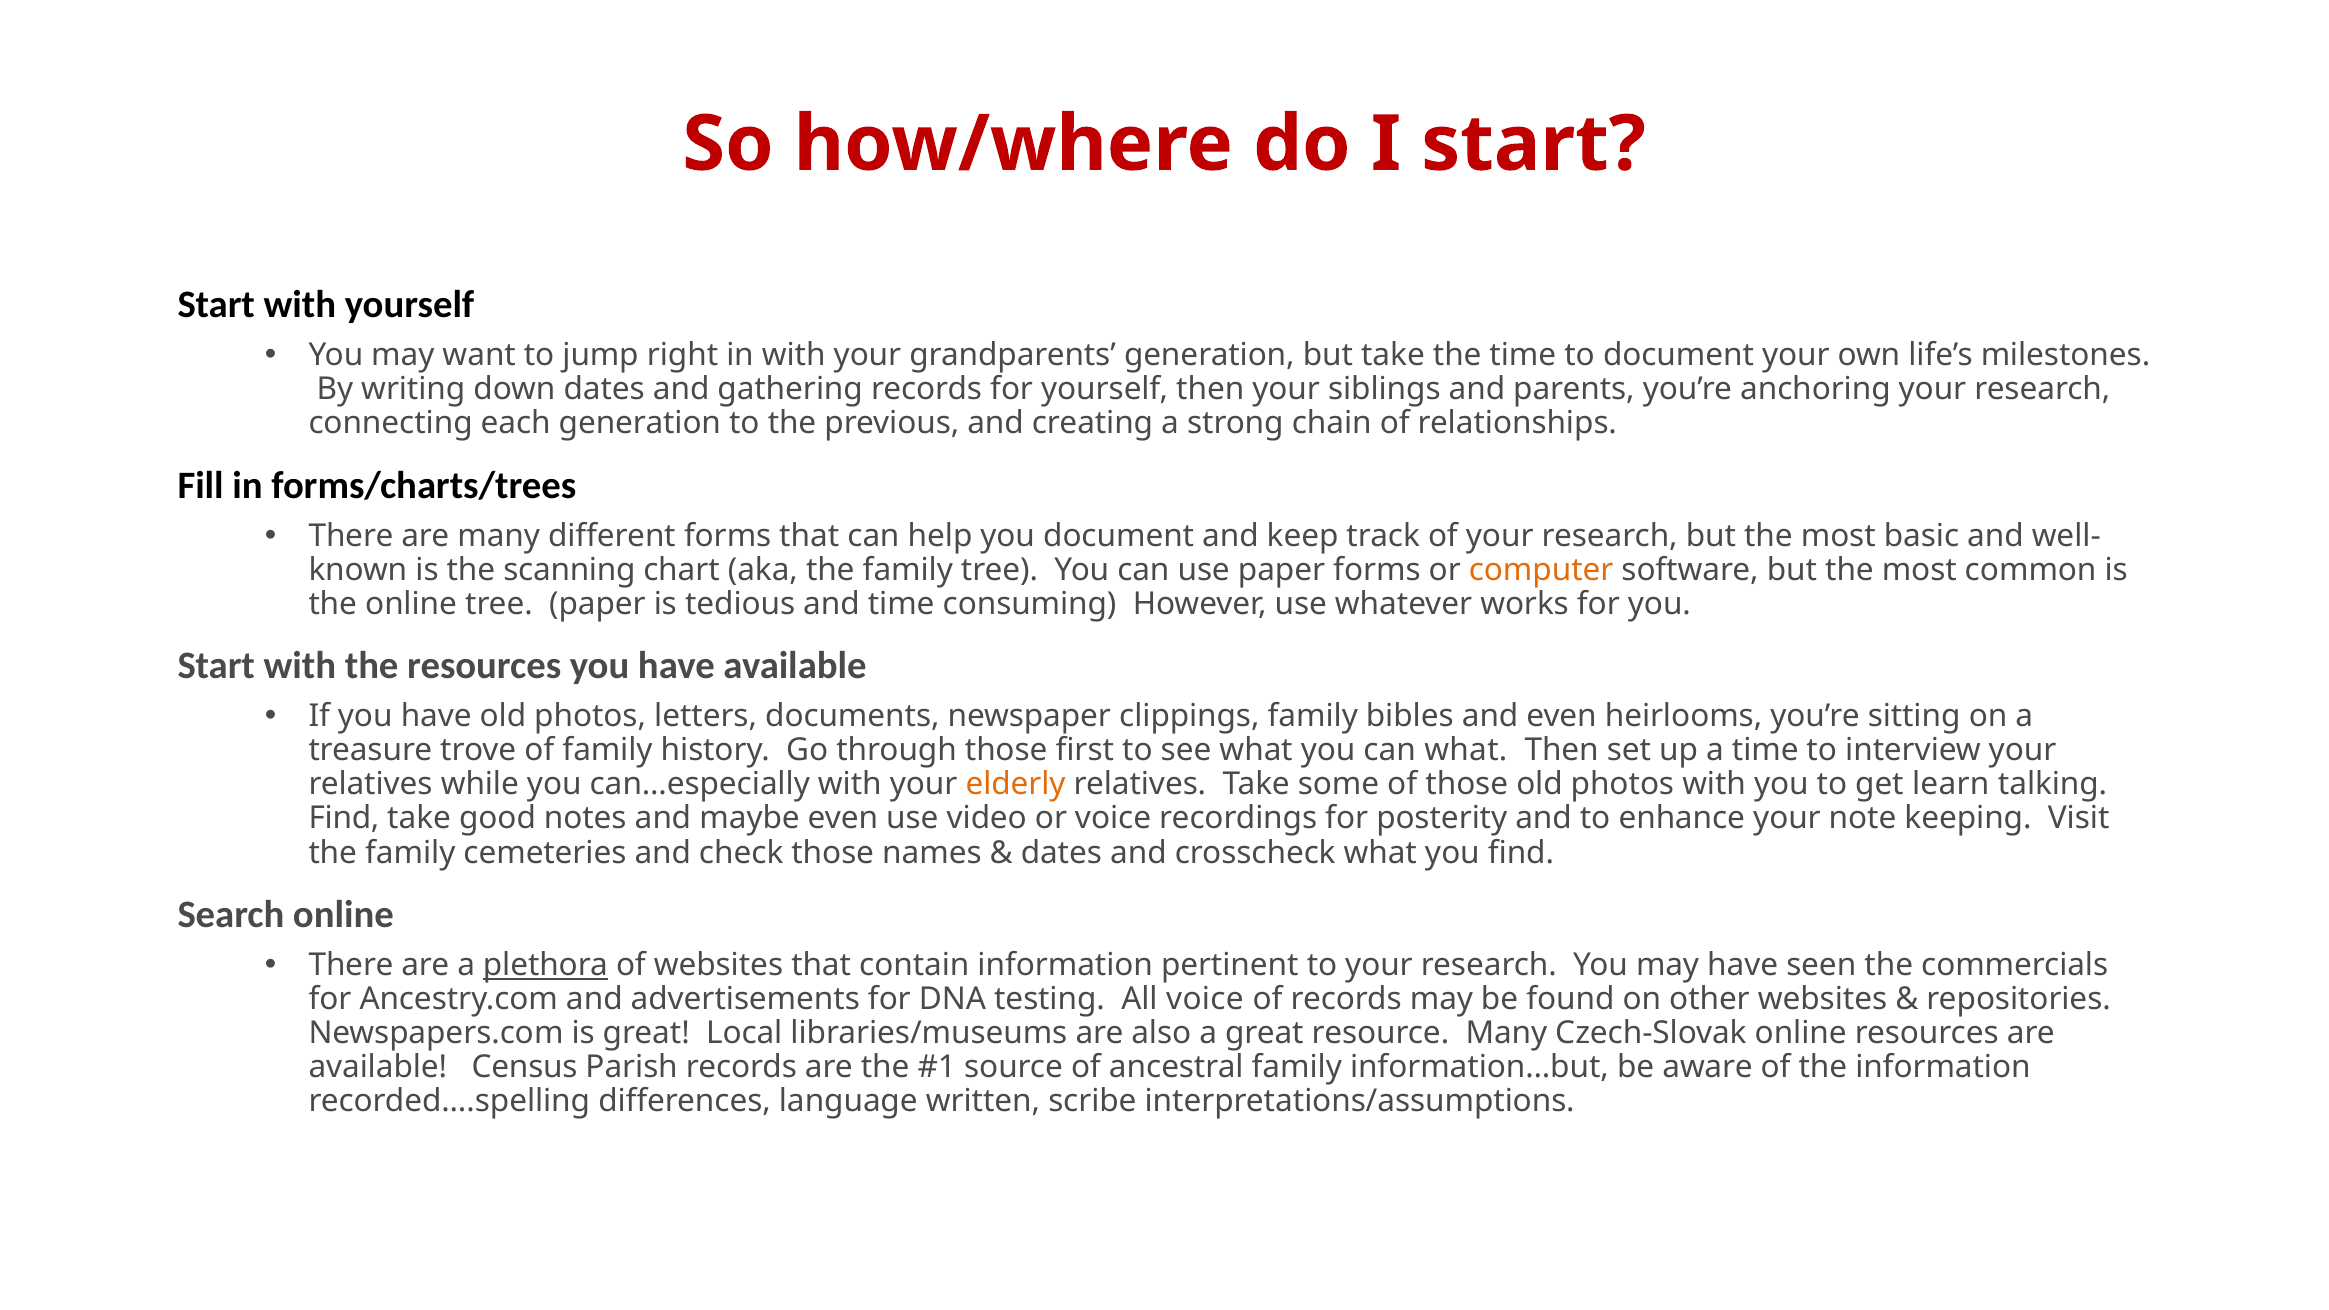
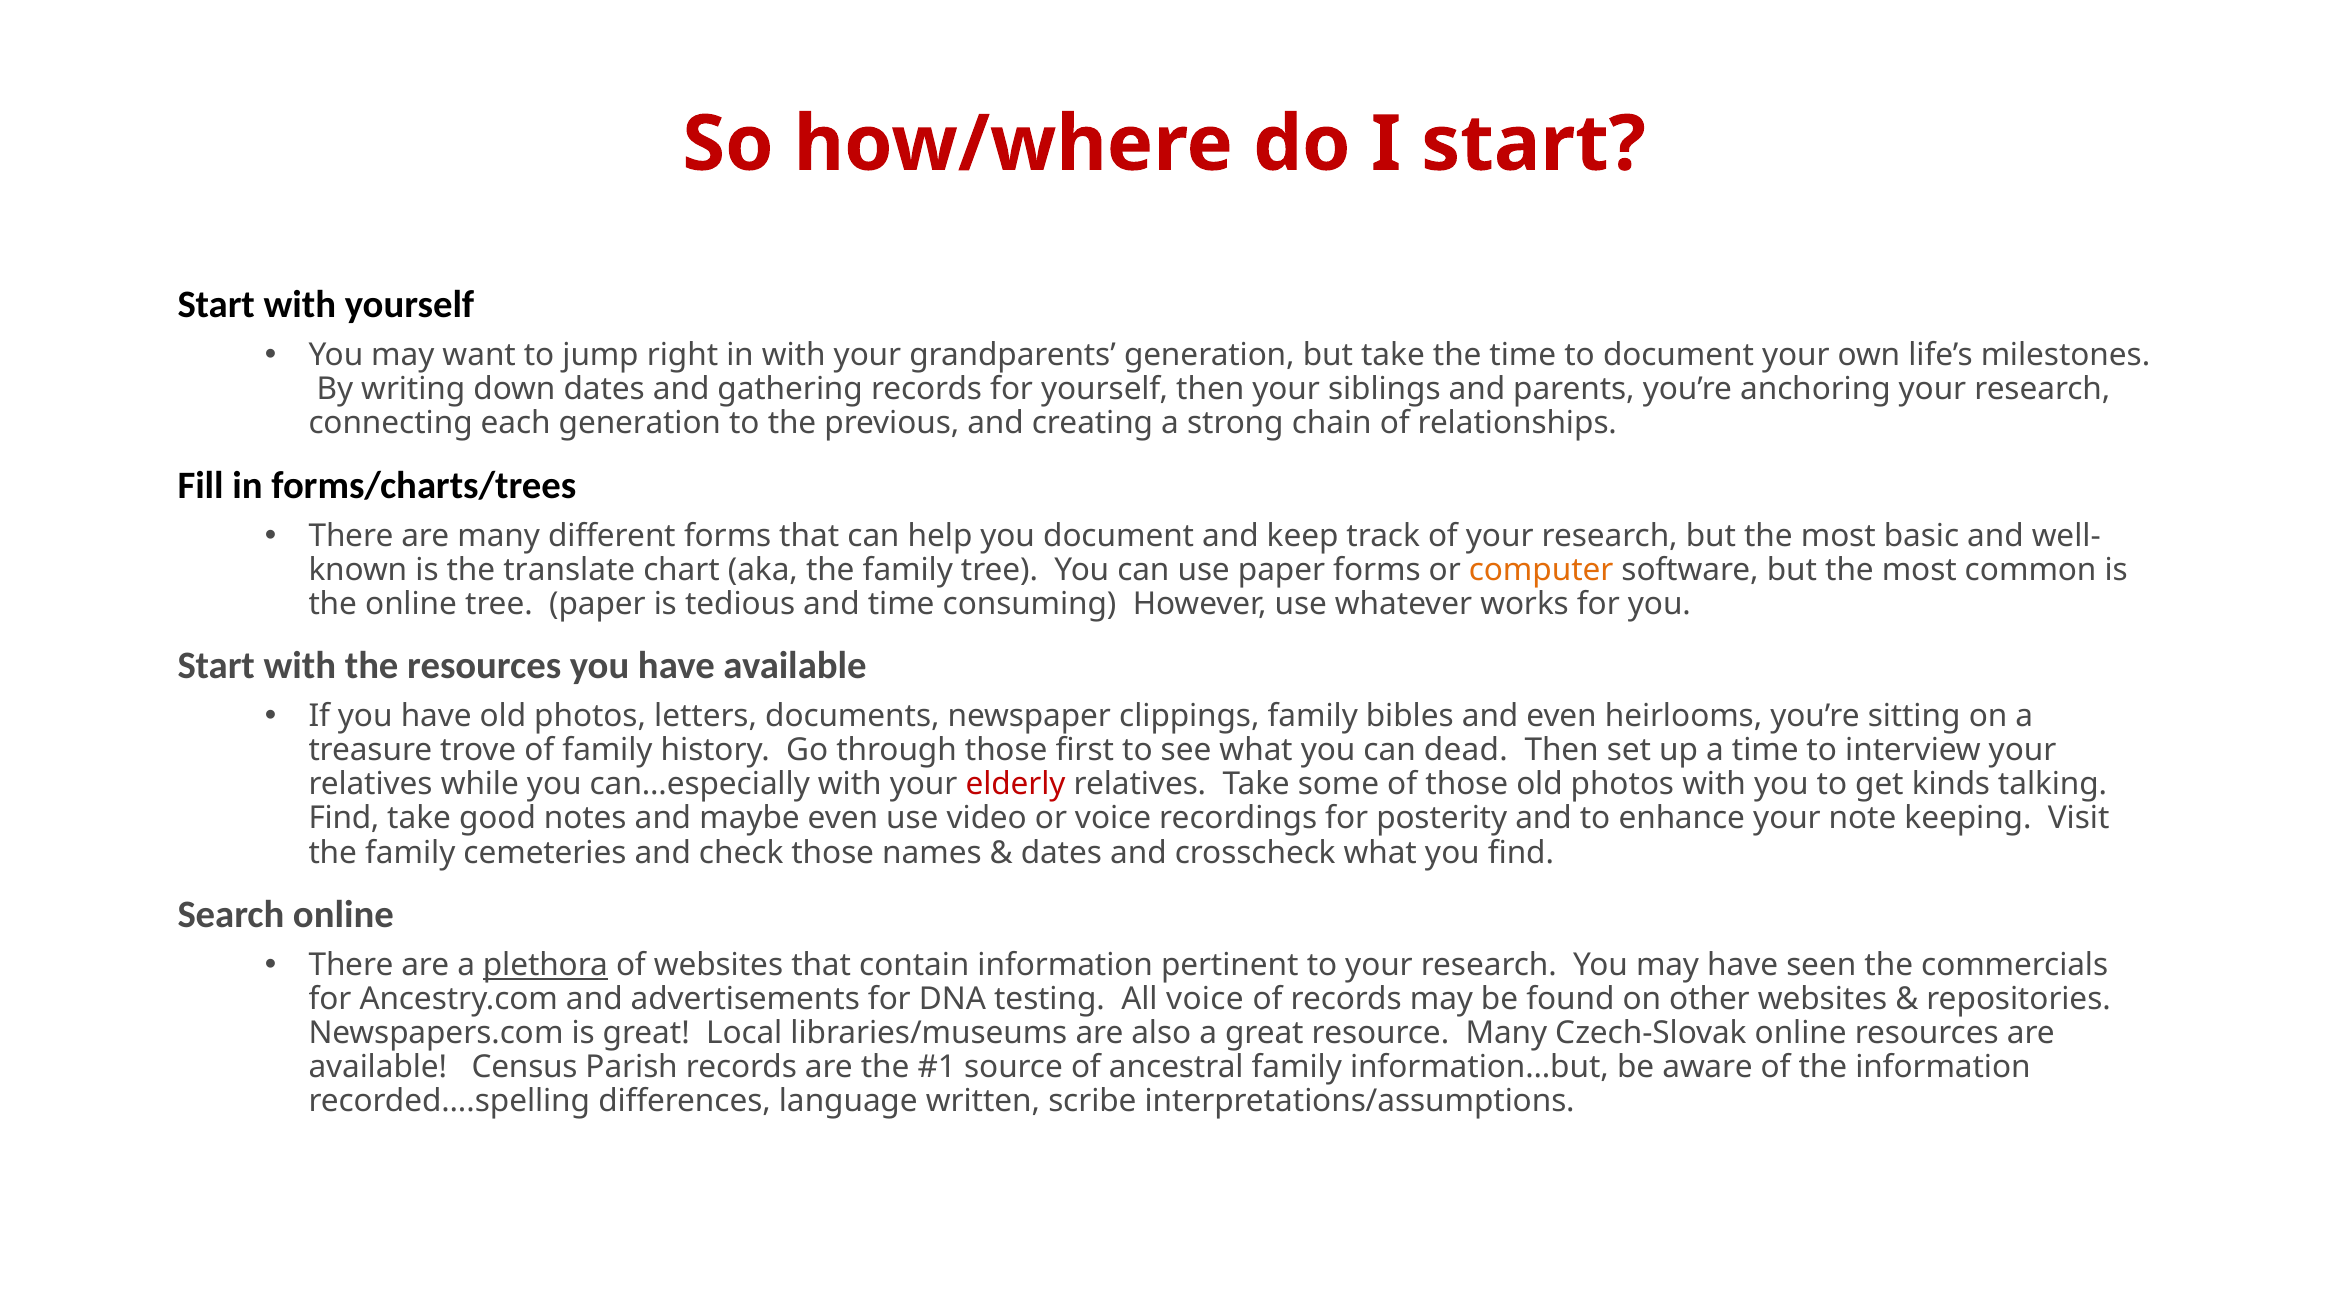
scanning: scanning -> translate (569, 570)
can what: what -> dead (1466, 750)
elderly colour: orange -> red (1016, 784)
learn: learn -> kinds (1951, 784)
